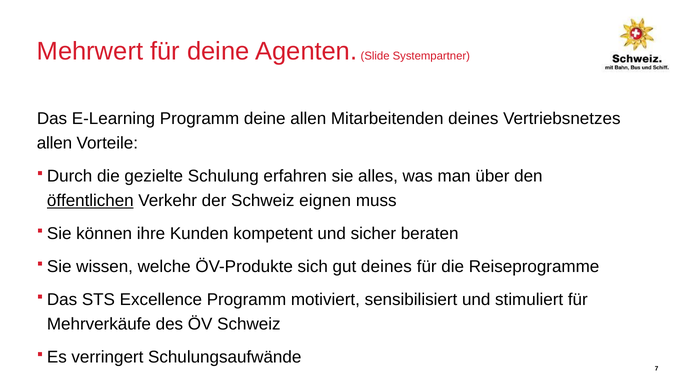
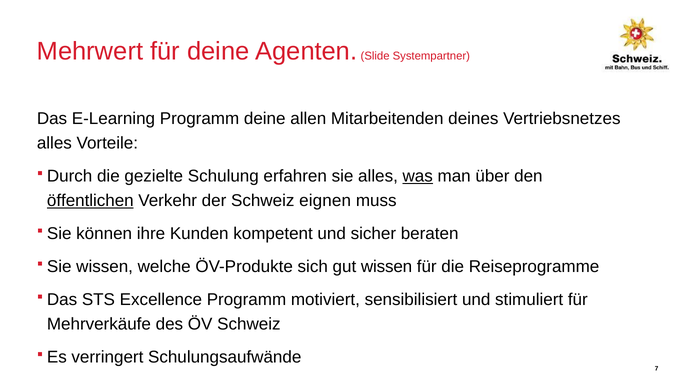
allen: allen -> alles (54, 143)
was underline: none -> present (418, 176)
gut deines: deines -> wissen (387, 267)
